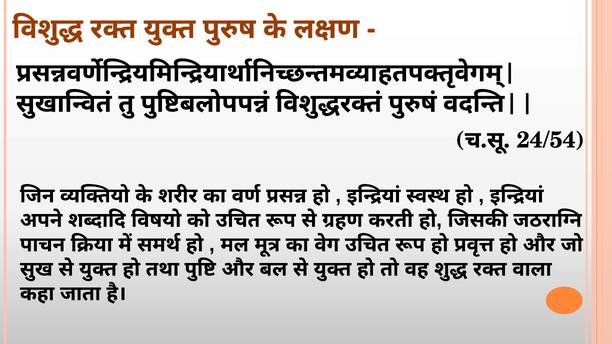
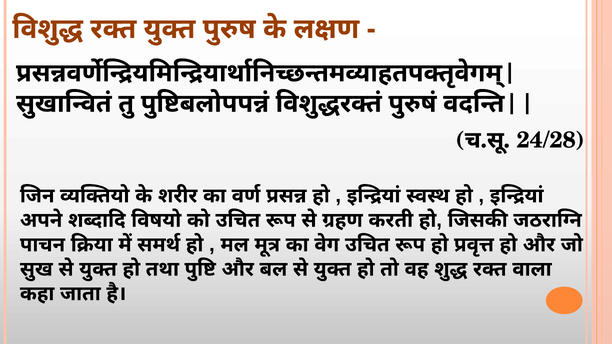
24/54: 24/54 -> 24/28 (551, 140)
